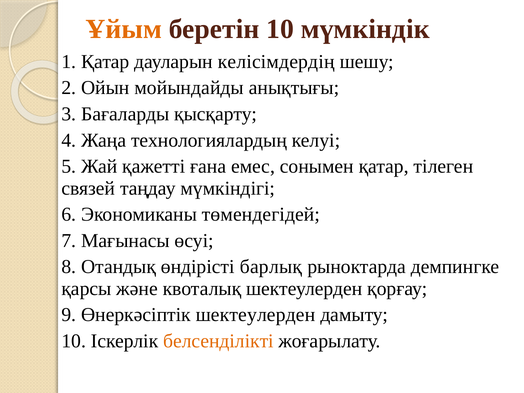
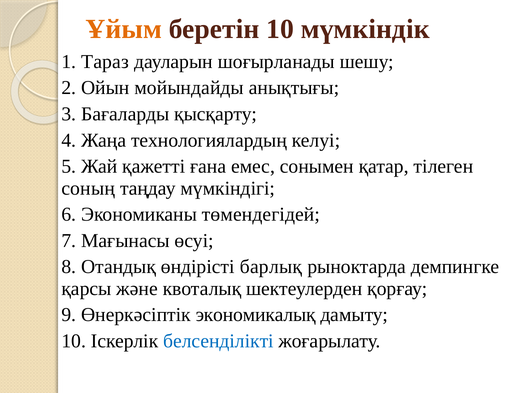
1 Қатар: Қатар -> Тараз (105, 62)
келісімдердің: келісімдердің -> шоғырланады (276, 62)
связей: связей -> соның (88, 188)
Өнеркәсіптік шектеулерден: шектеулерден -> экономикалық (256, 315)
белсенділікті colour: orange -> blue (218, 341)
